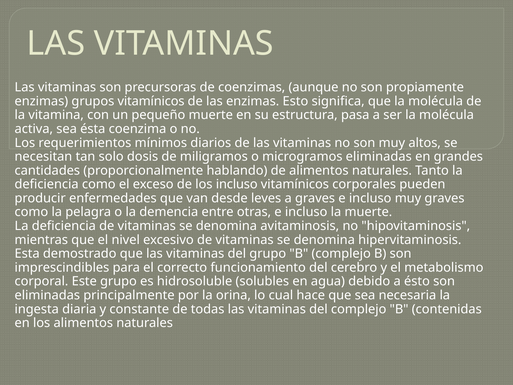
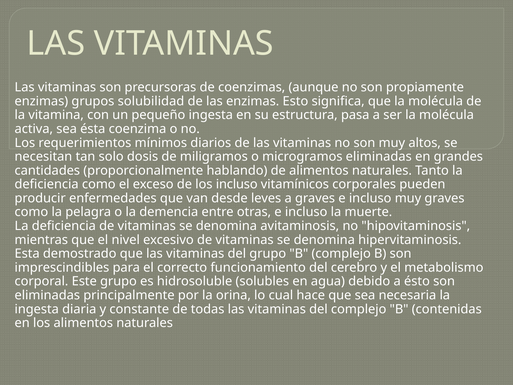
grupos vitamínicos: vitamínicos -> solubilidad (151, 101)
pequeño muerte: muerte -> ingesta (211, 115)
